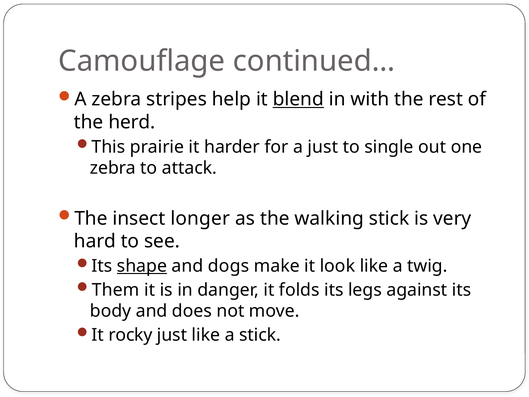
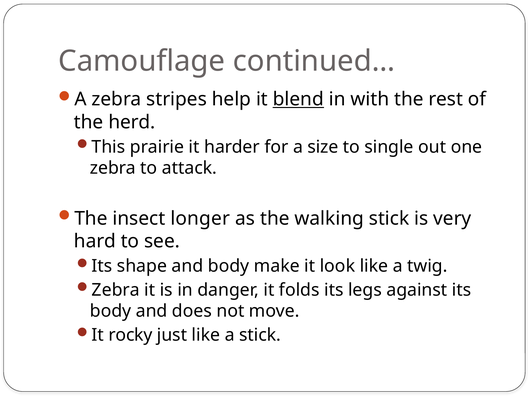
a just: just -> size (323, 147)
shape underline: present -> none (142, 266)
and dogs: dogs -> body (229, 266)
Them: Them -> Zebra (116, 290)
